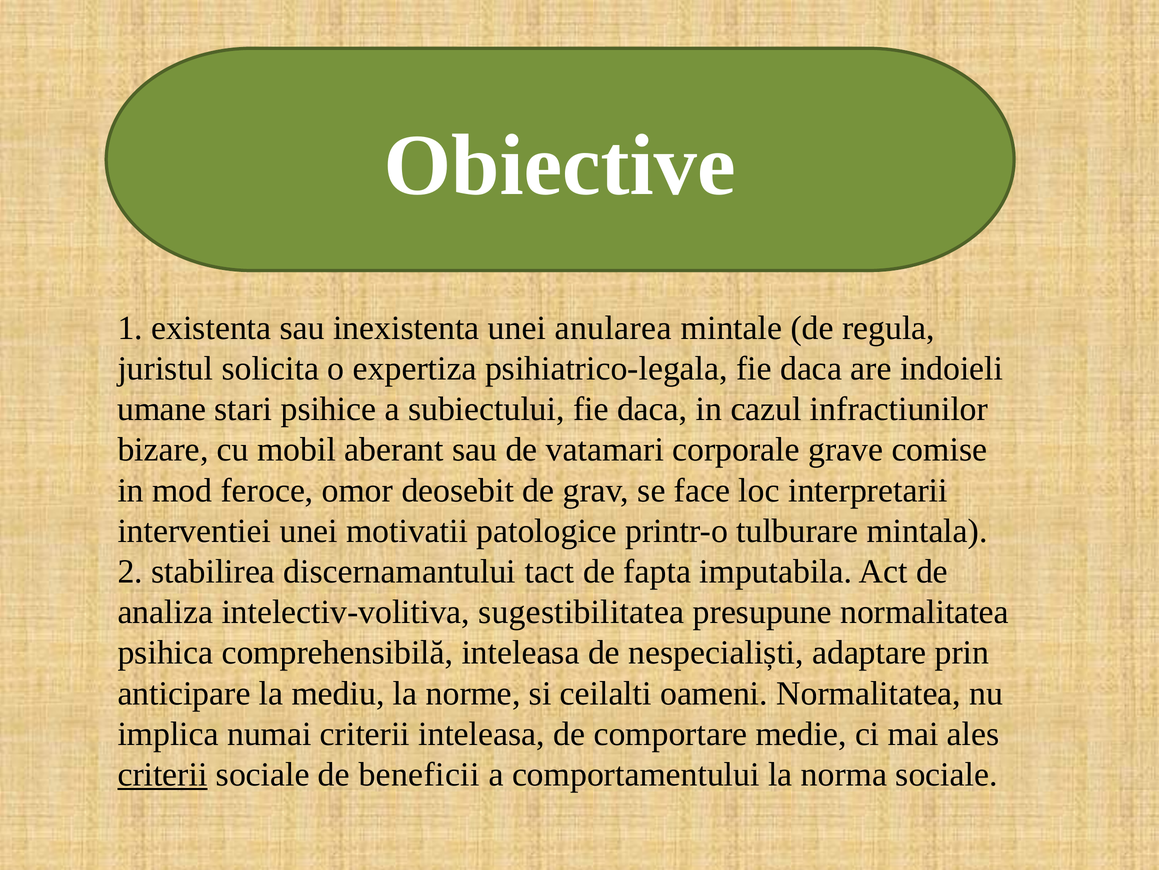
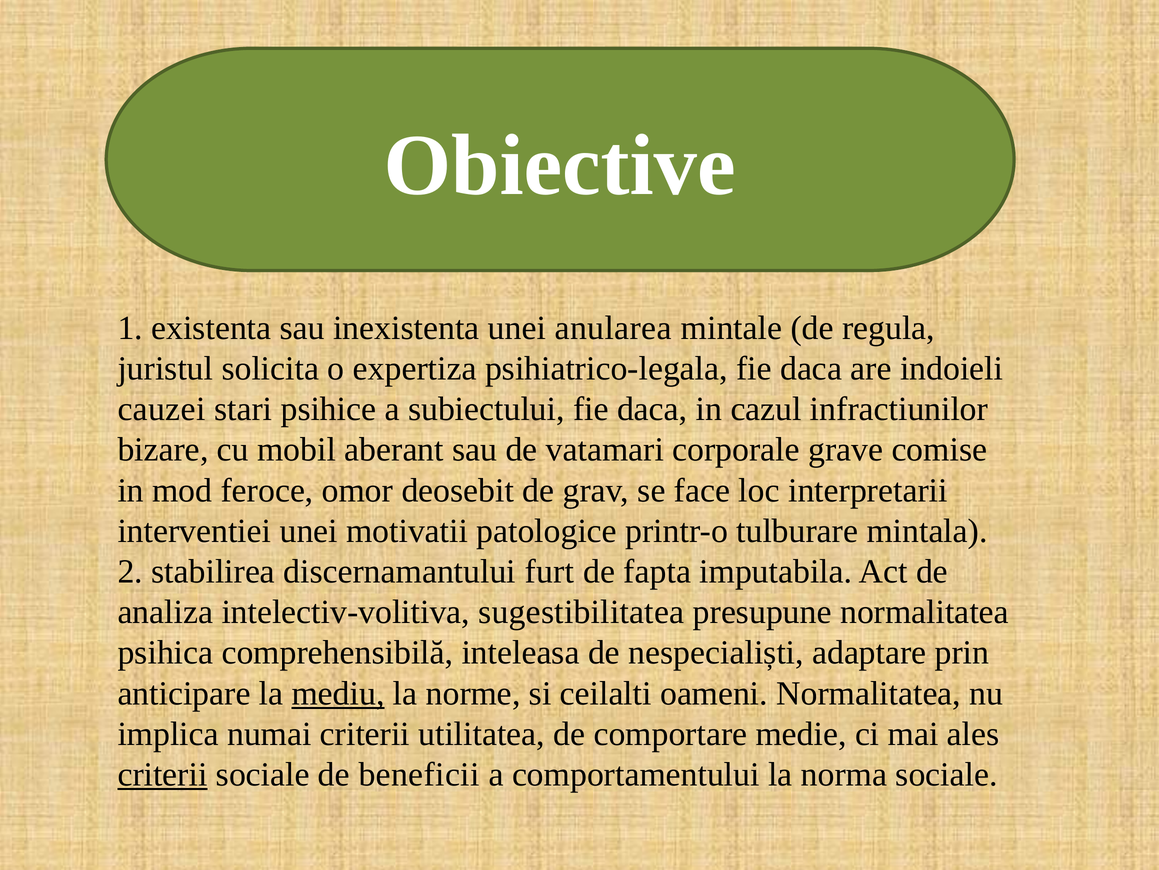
umane: umane -> cauzei (161, 409)
tact: tact -> furt (549, 571)
mediu underline: none -> present (338, 693)
criterii inteleasa: inteleasa -> utilitatea (482, 733)
